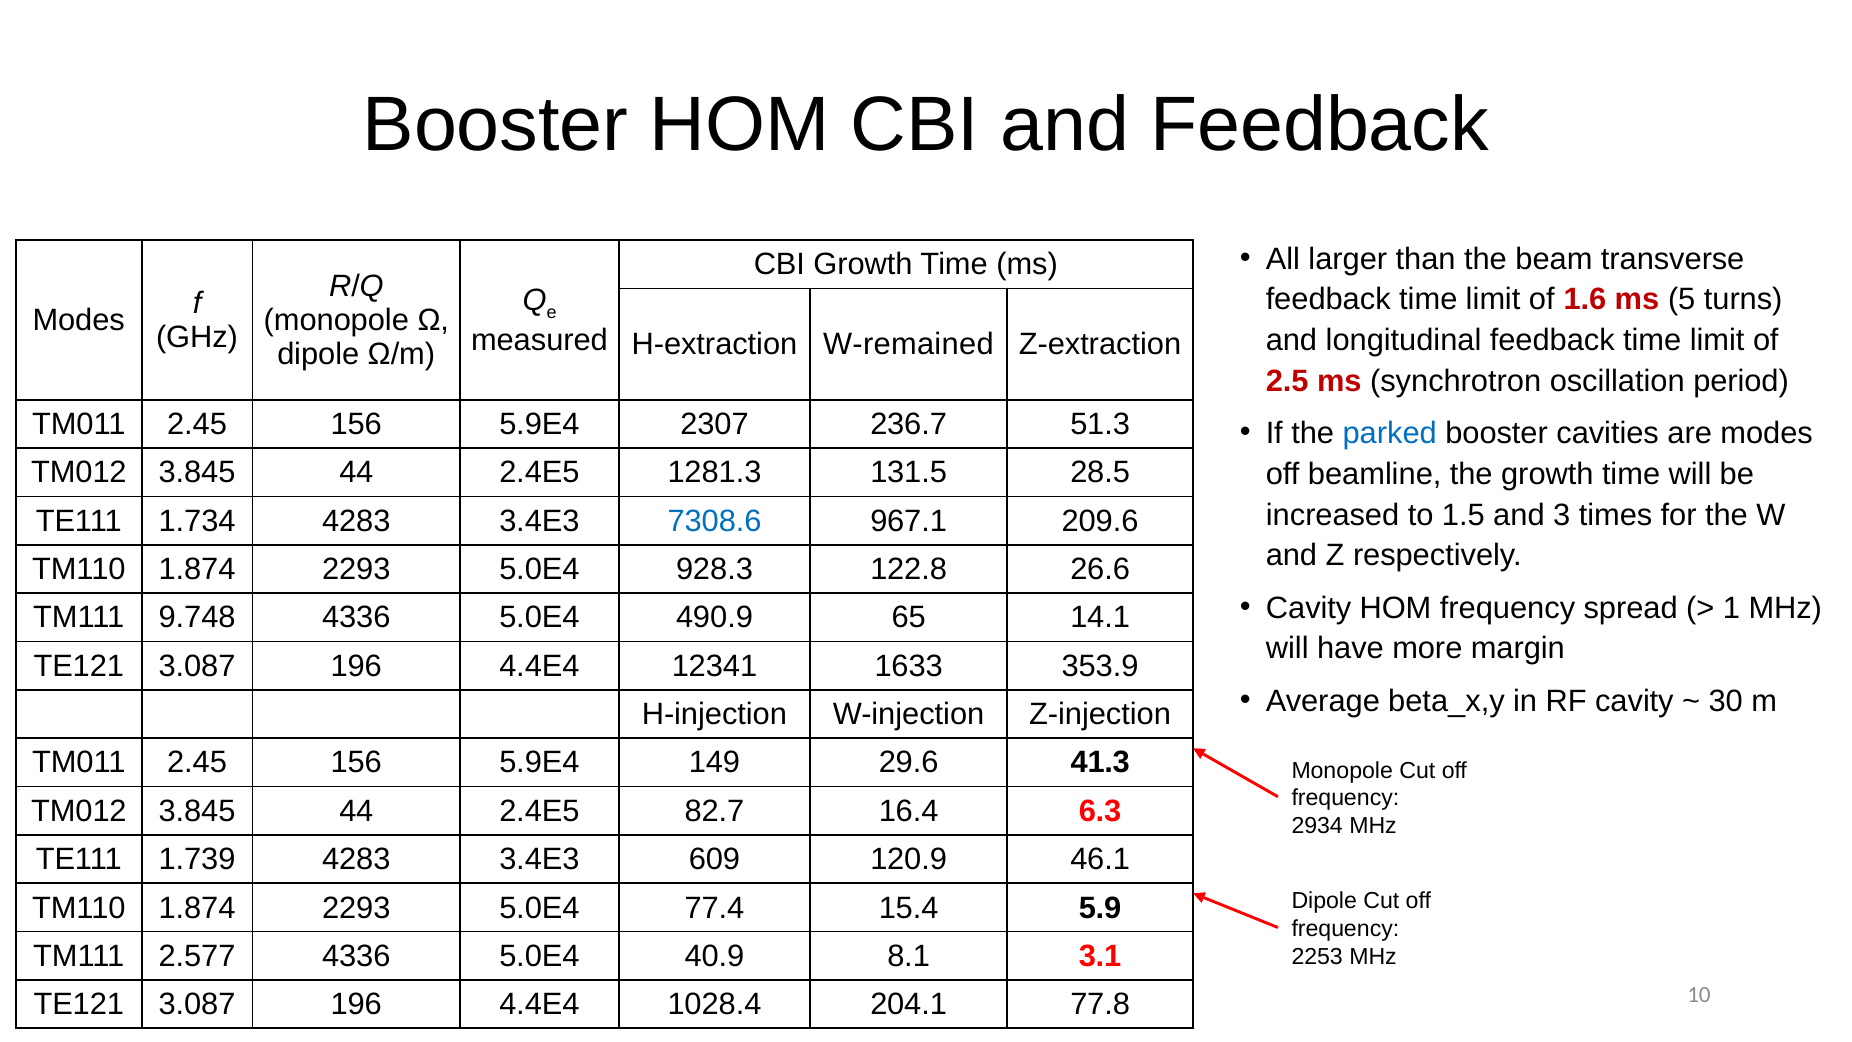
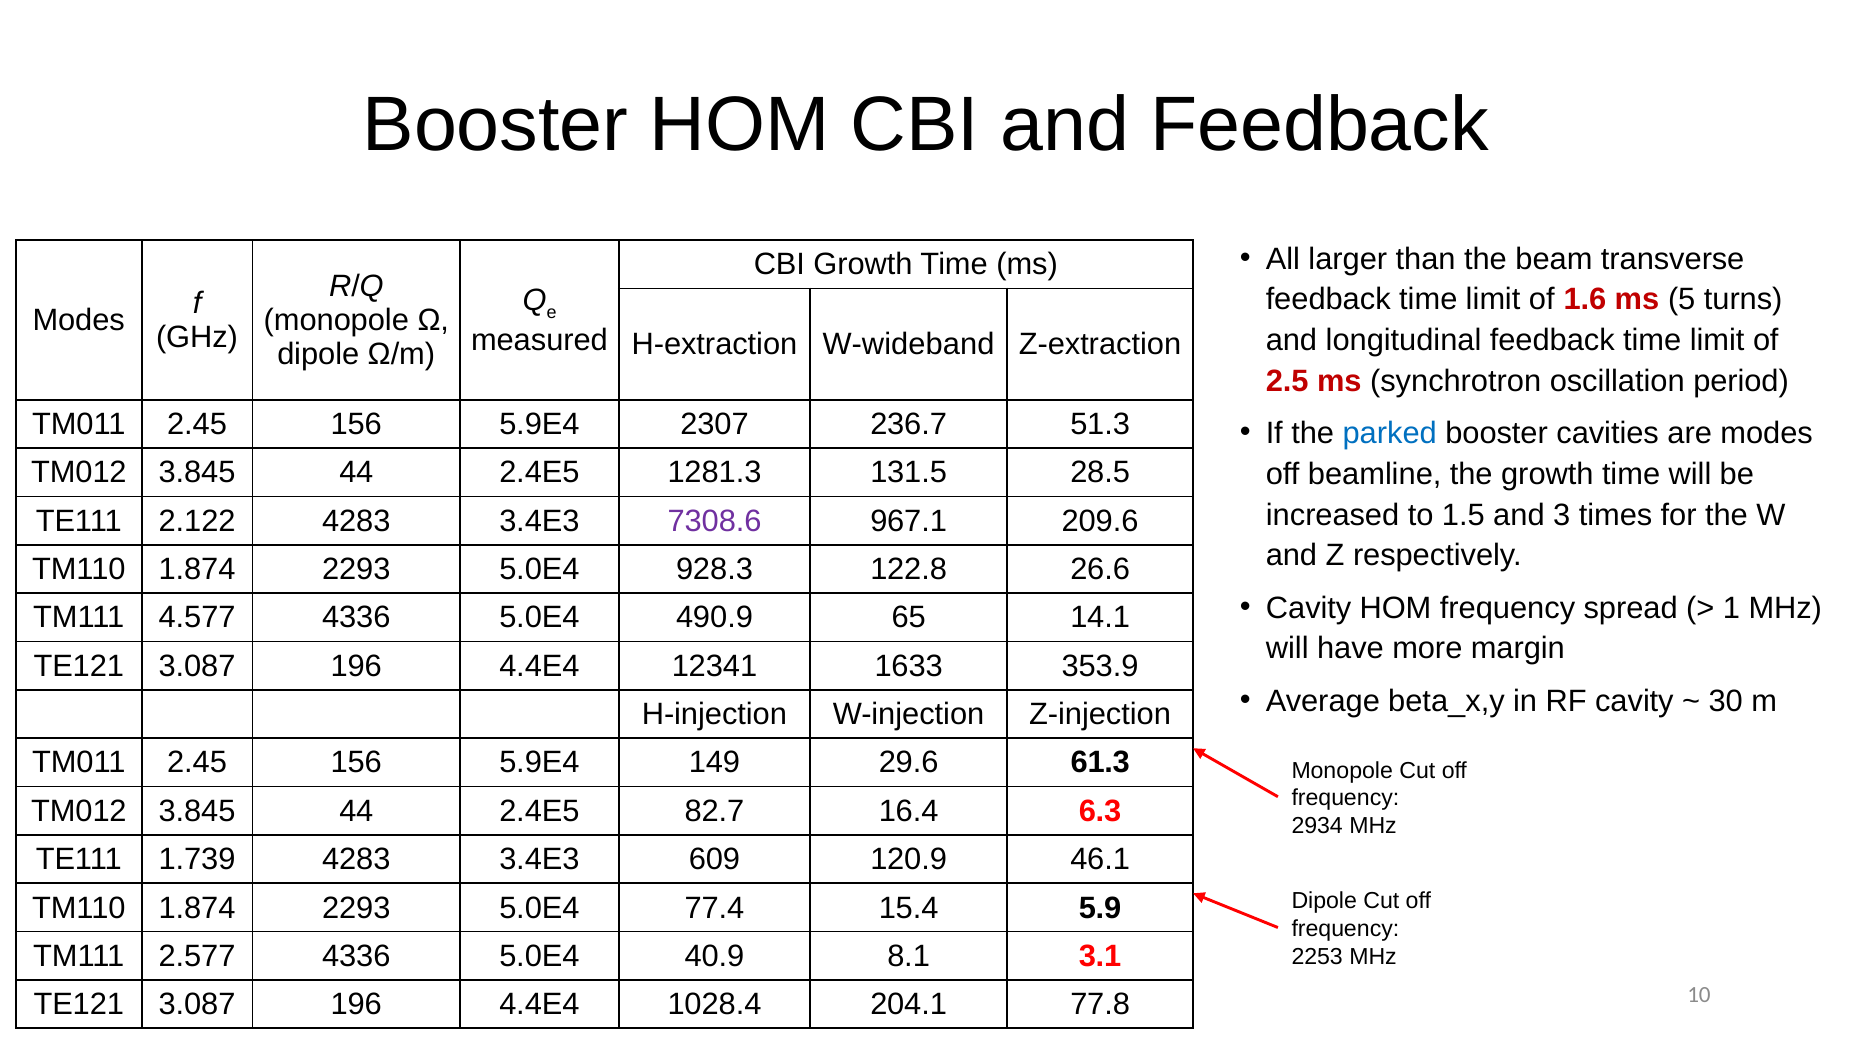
W-remained: W-remained -> W-wideband (908, 344)
1.734: 1.734 -> 2.122 (197, 521)
7308.6 colour: blue -> purple (715, 521)
9.748: 9.748 -> 4.577 (197, 618)
41.3: 41.3 -> 61.3 (1100, 763)
